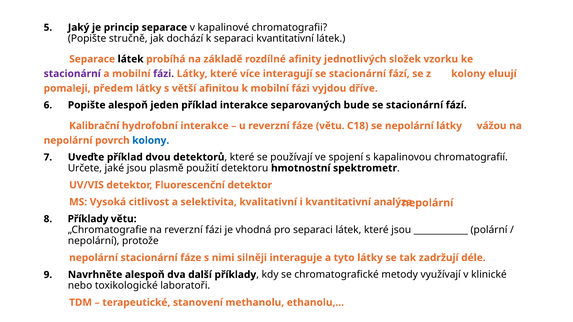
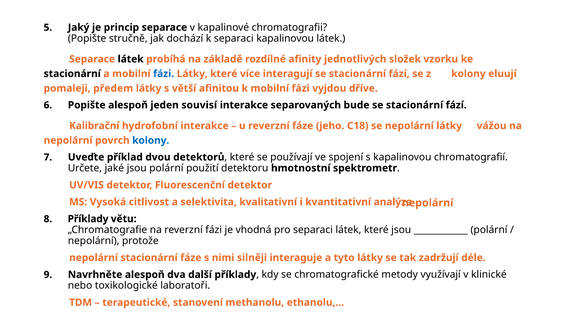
separaci kvantitativní: kvantitativní -> kapalinovou (285, 38)
stacionární colour: purple -> black (72, 74)
fázi colour: purple -> blue (164, 74)
jeden příklad: příklad -> souvisí (199, 105)
fáze větu: větu -> jeho (330, 126)
jsou plasmě: plasmě -> polární (166, 168)
